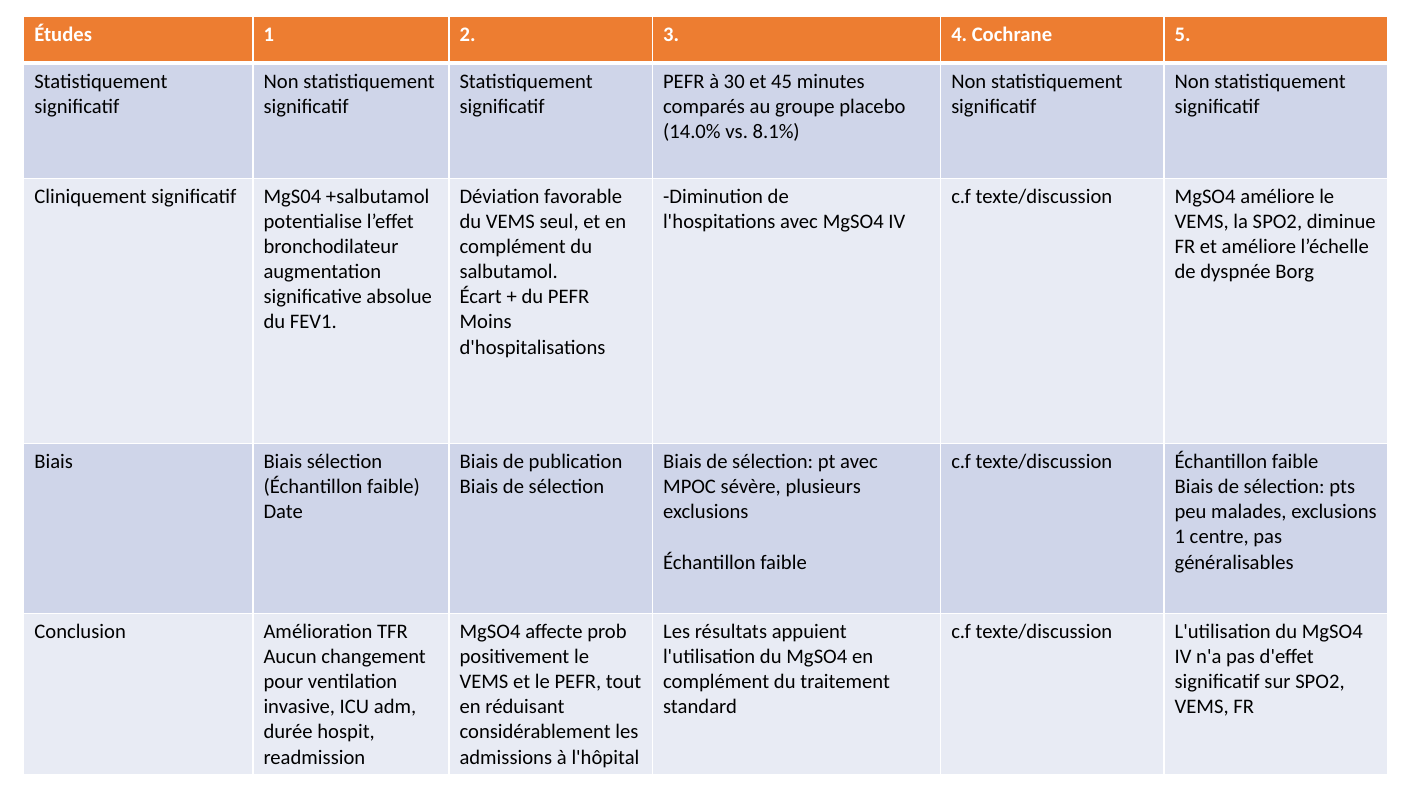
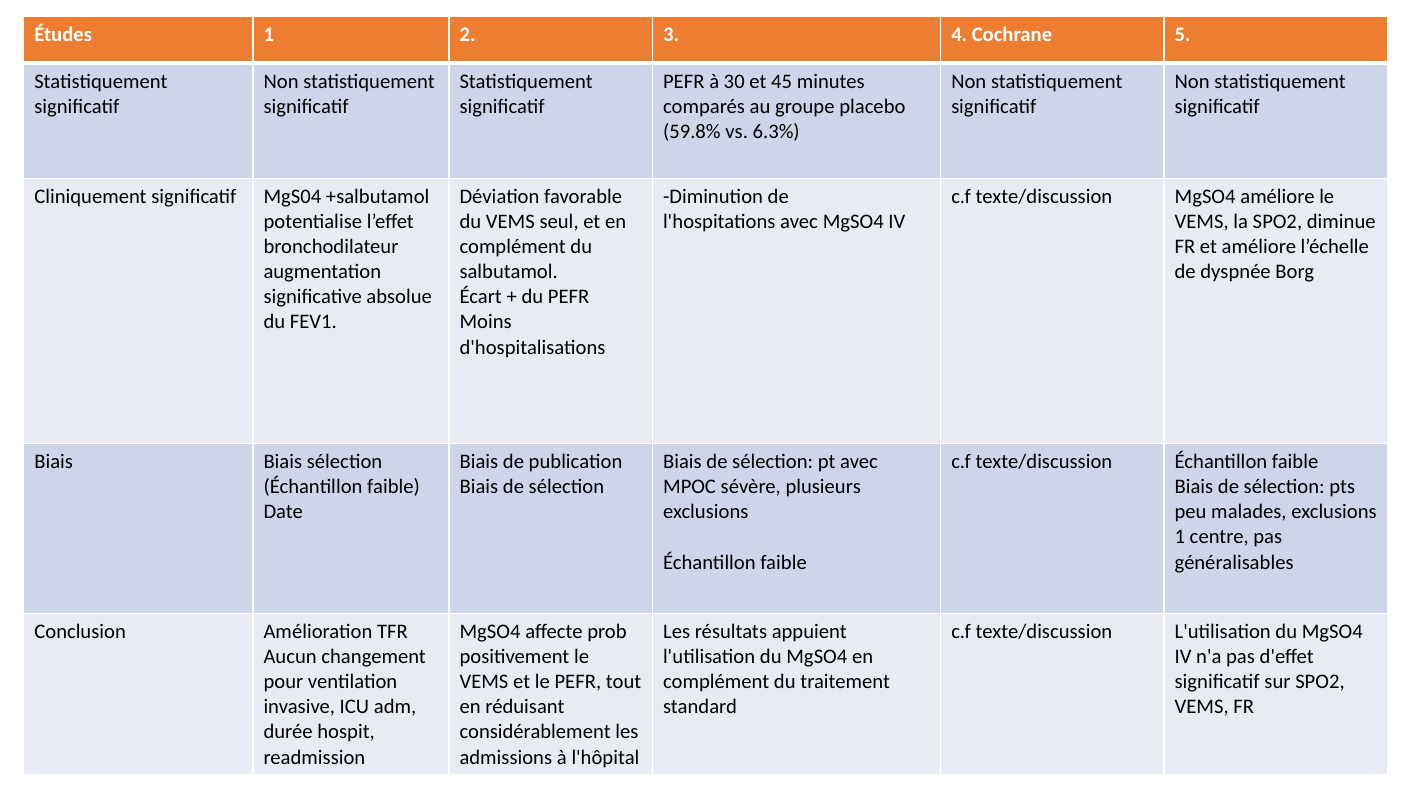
14.0%: 14.0% -> 59.8% (692, 132)
8.1%: 8.1% -> 6.3% (776, 132)
